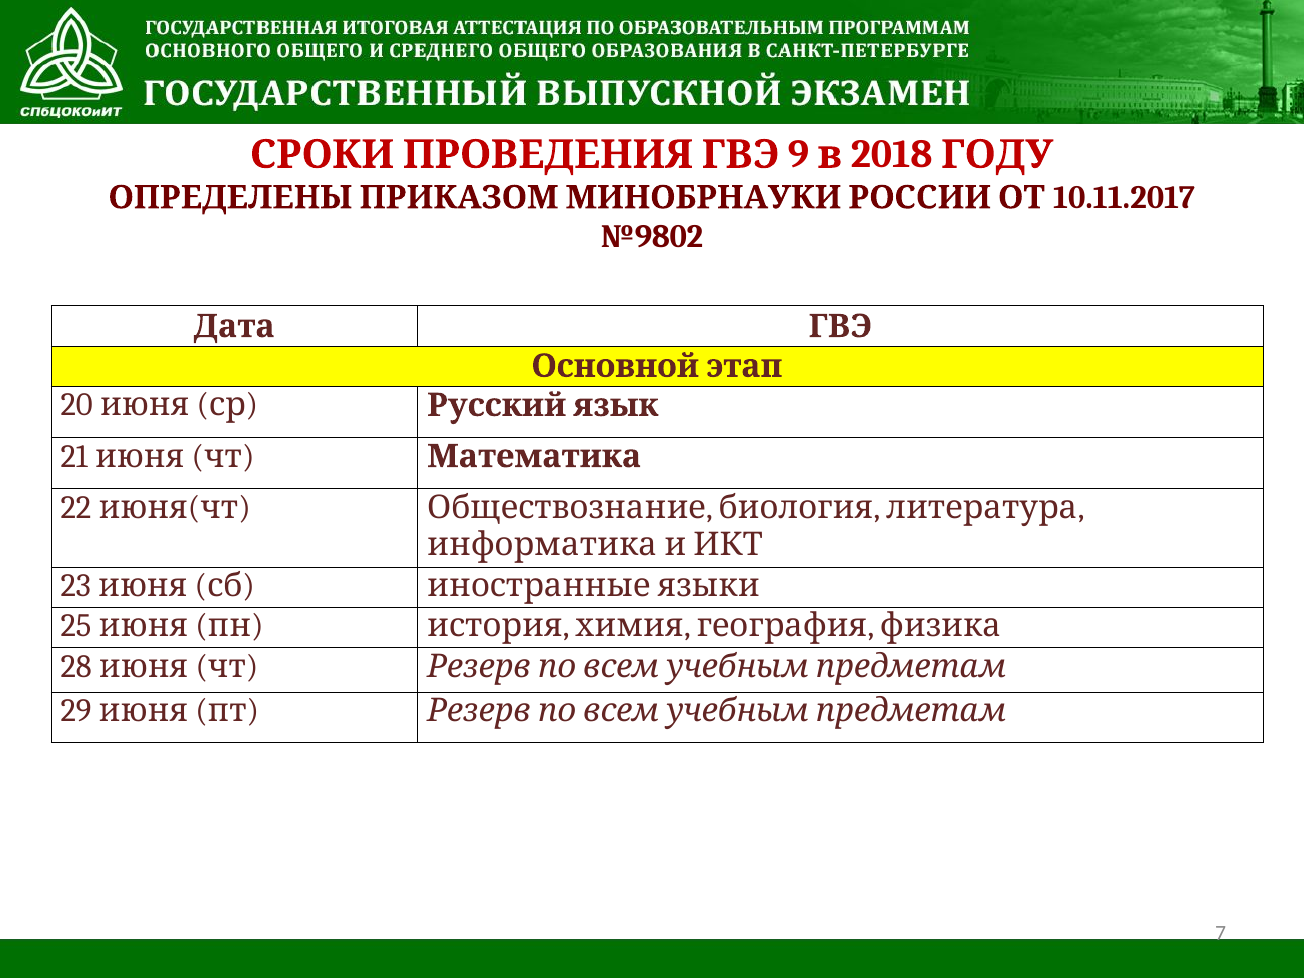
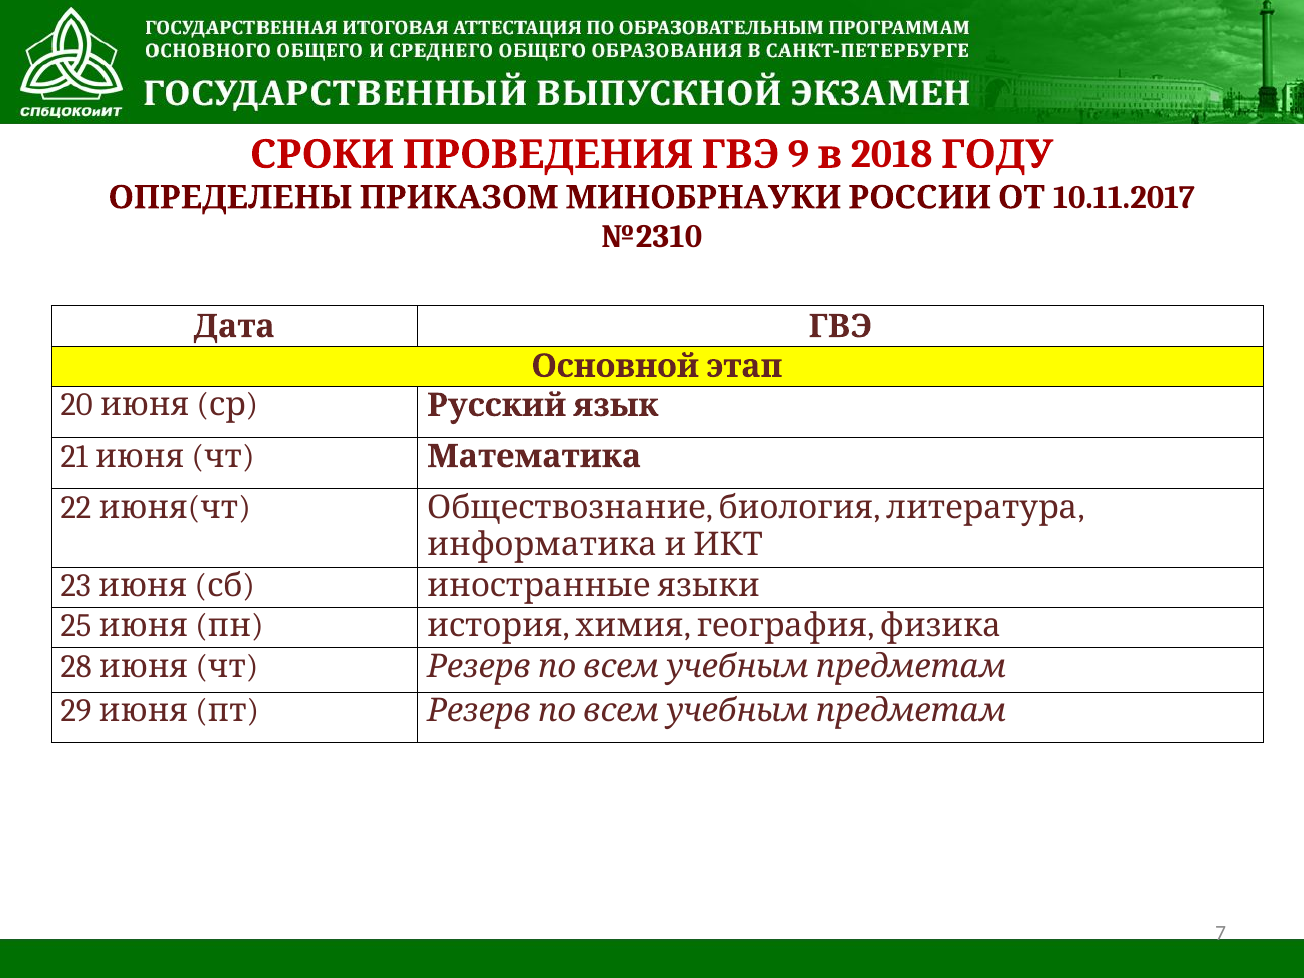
№9802: №9802 -> №2310 (652, 237)
